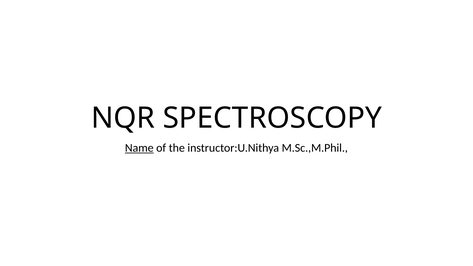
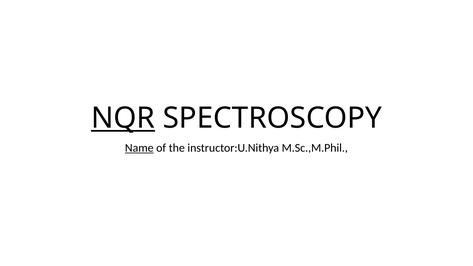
NQR underline: none -> present (123, 118)
